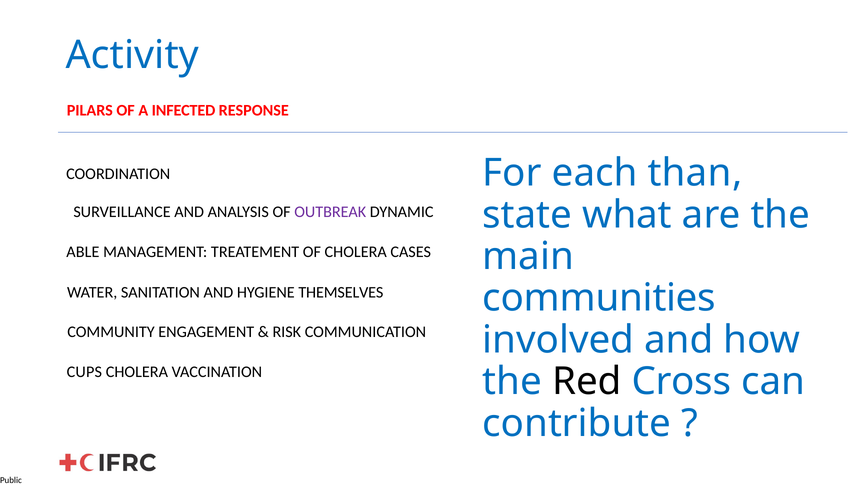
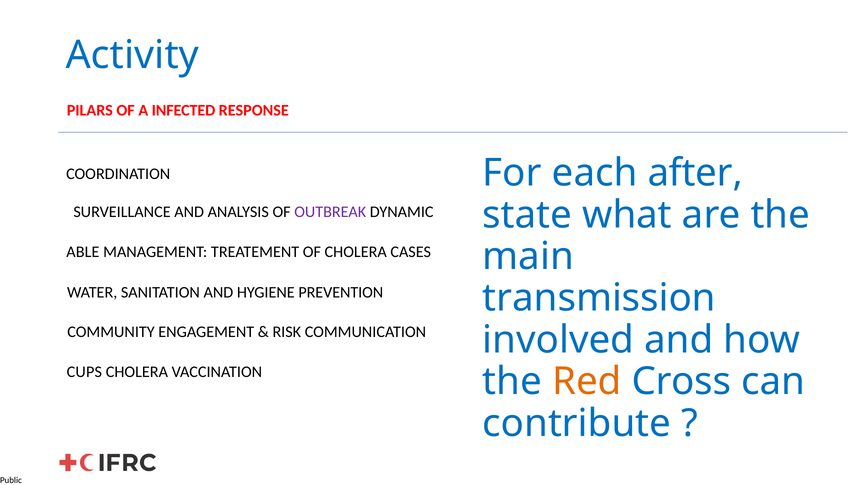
than: than -> after (695, 173)
THEMSELVES: THEMSELVES -> PREVENTION (341, 292)
communities: communities -> transmission (599, 298)
Red colour: black -> orange (587, 382)
